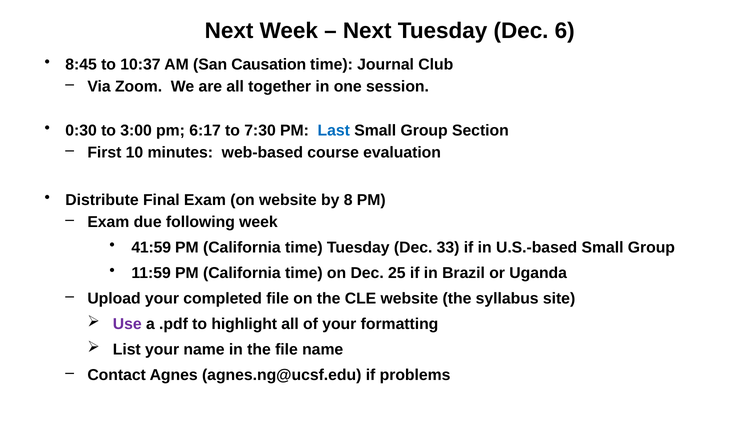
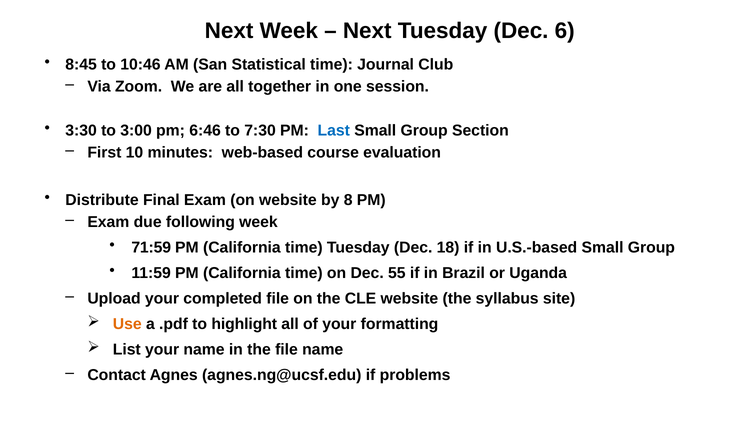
10:37: 10:37 -> 10:46 (140, 65)
Causation: Causation -> Statistical (269, 65)
0:30: 0:30 -> 3:30 (81, 131)
6:17: 6:17 -> 6:46 (205, 131)
41:59: 41:59 -> 71:59 (151, 248)
33: 33 -> 18 (448, 248)
25: 25 -> 55 (397, 273)
Use colour: purple -> orange (127, 324)
